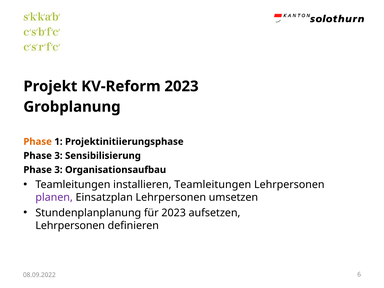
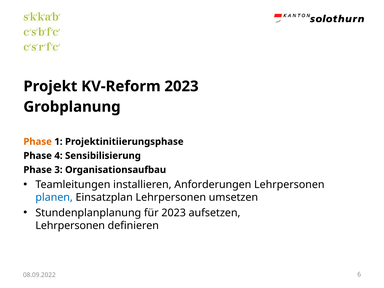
3: 3 -> 4 (58, 156)
installieren Teamleitungen: Teamleitungen -> Anforderungen (213, 185)
planen colour: purple -> blue (54, 197)
